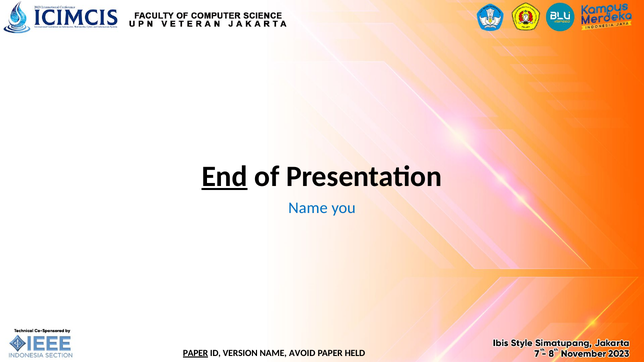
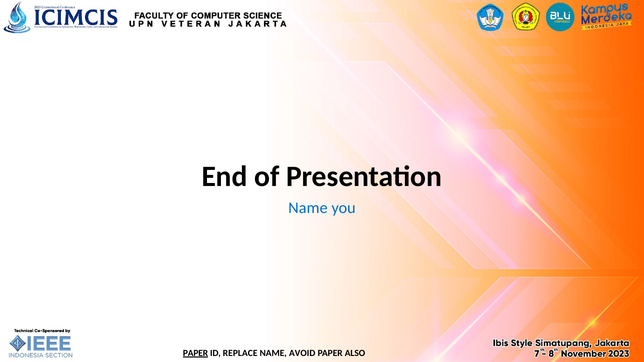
End underline: present -> none (225, 177)
VERSION: VERSION -> REPLACE (240, 353)
HELD: HELD -> ALSO (355, 353)
